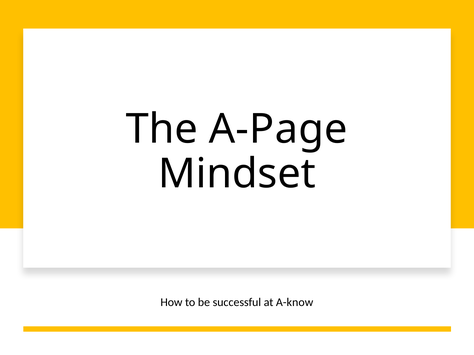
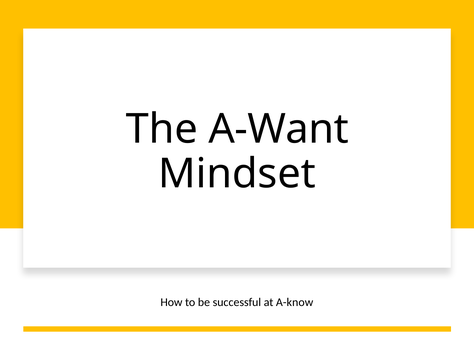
A-Page: A-Page -> A-Want (279, 129)
